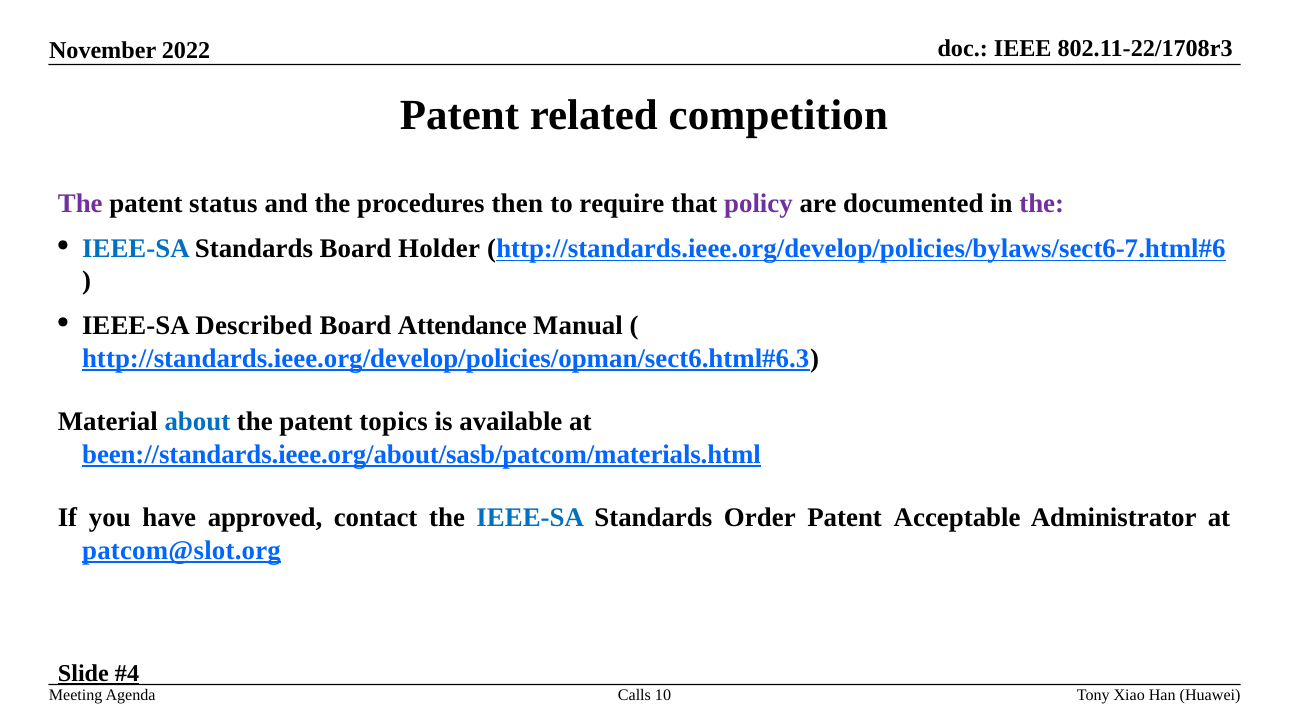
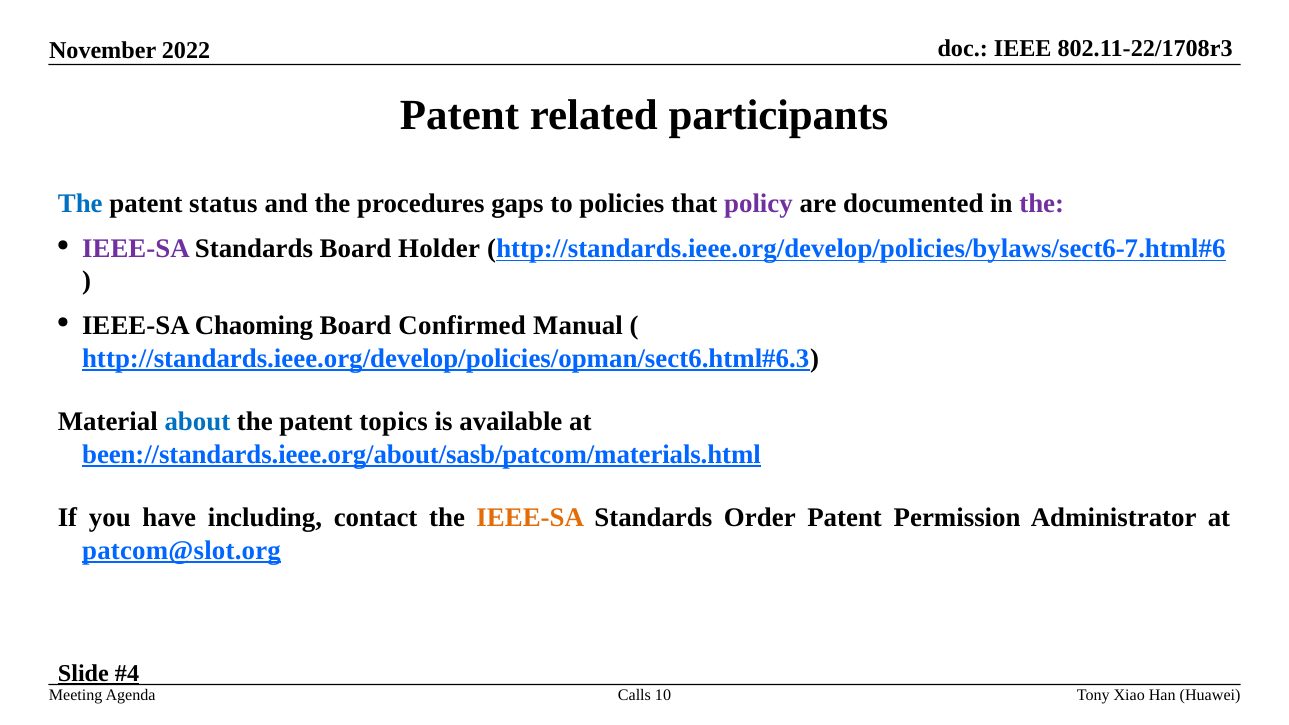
competition: competition -> participants (779, 116)
The colour: purple -> blue (80, 204)
then: then -> gaps (517, 204)
require: require -> policies (622, 204)
IEEE-SA colour: blue -> purple (136, 249)
Described: Described -> Chaoming (254, 326)
Attendance: Attendance -> Confirmed (462, 326)
approved: approved -> including (265, 518)
IEEE-SA colour: blue -> orange (530, 518)
Acceptable: Acceptable -> Permission (957, 518)
